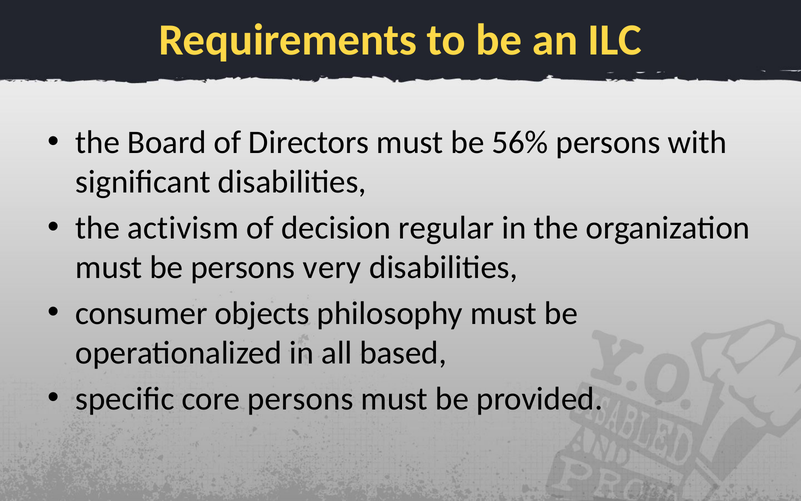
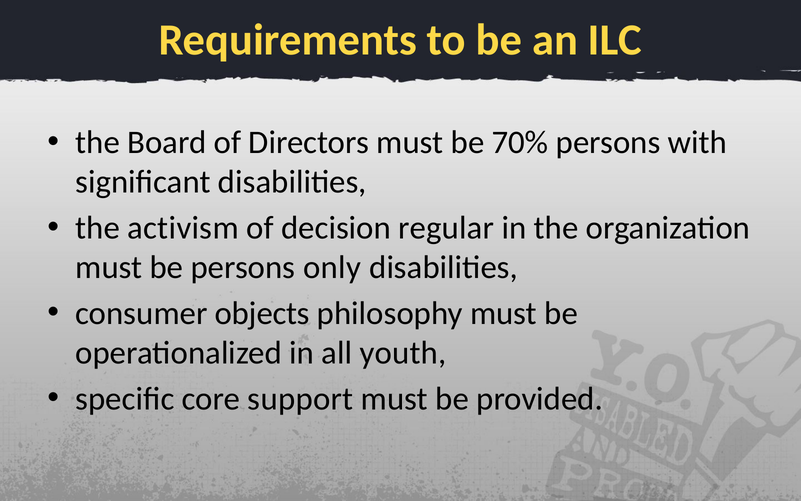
56%: 56% -> 70% (520, 143)
very: very -> only (332, 267)
based: based -> youth (403, 352)
core persons: persons -> support (300, 398)
